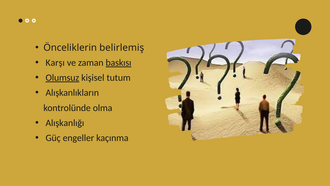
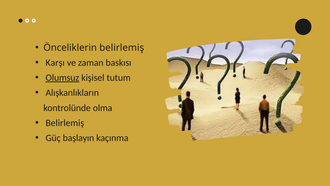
baskısı underline: present -> none (119, 63)
Alışkanlığı: Alışkanlığı -> Belirlemiş (65, 123)
engeller: engeller -> başlayın (78, 138)
